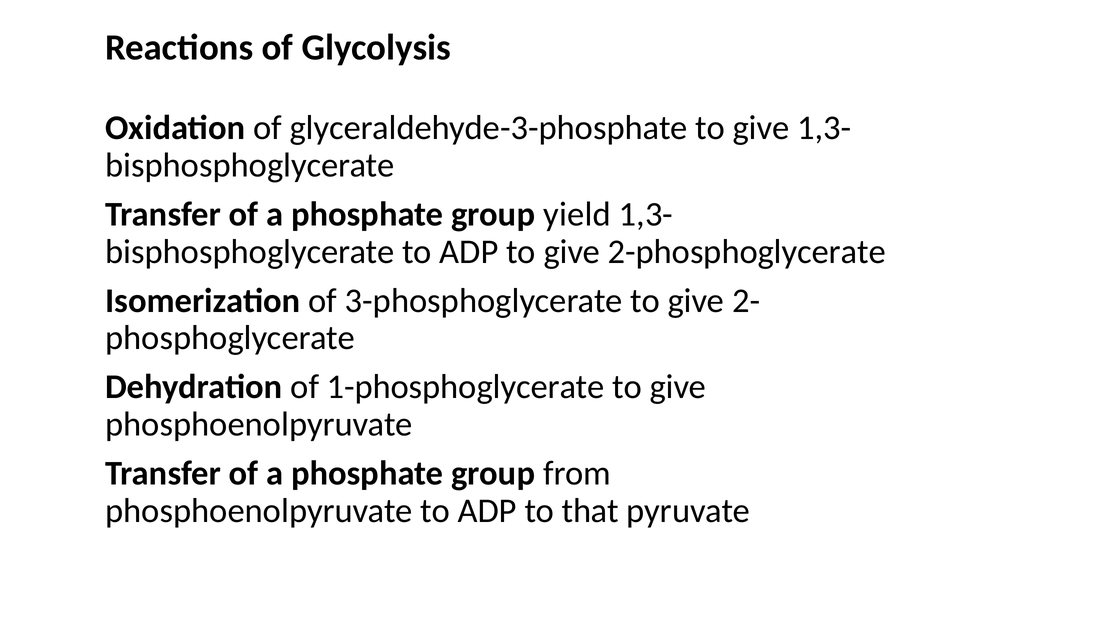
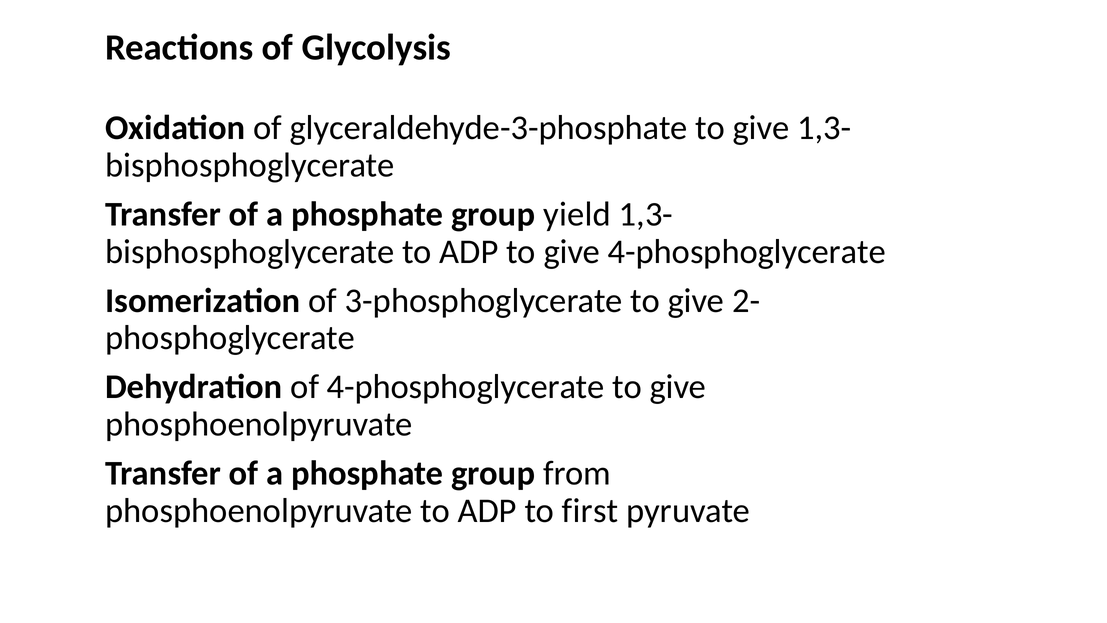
give 2-phosphoglycerate: 2-phosphoglycerate -> 4-phosphoglycerate (747, 252)
of 1-phosphoglycerate: 1-phosphoglycerate -> 4-phosphoglycerate (466, 387)
that: that -> first (590, 510)
